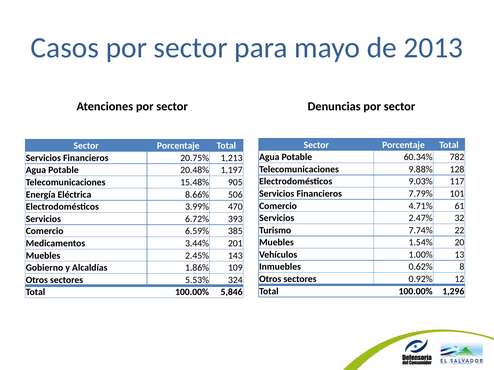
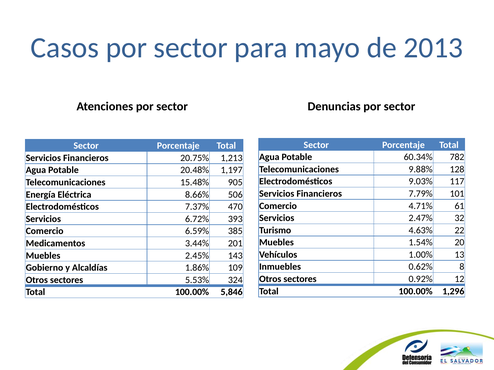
3.99%: 3.99% -> 7.37% (197, 207)
7.74%: 7.74% -> 4.63% (421, 231)
